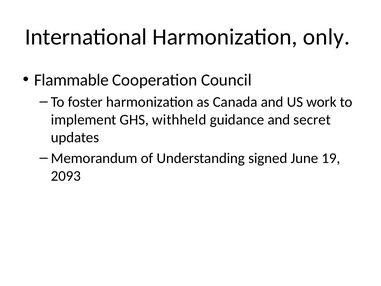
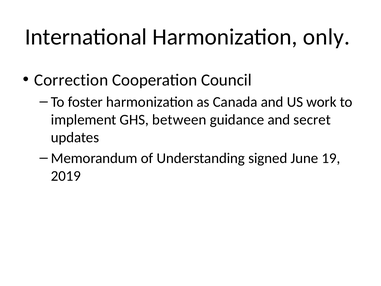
Flammable: Flammable -> Correction (71, 80)
withheld: withheld -> between (179, 120)
2093: 2093 -> 2019 (66, 176)
